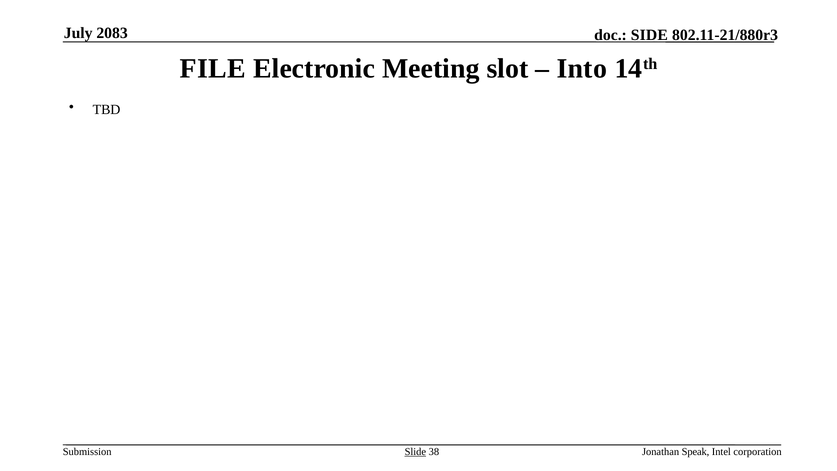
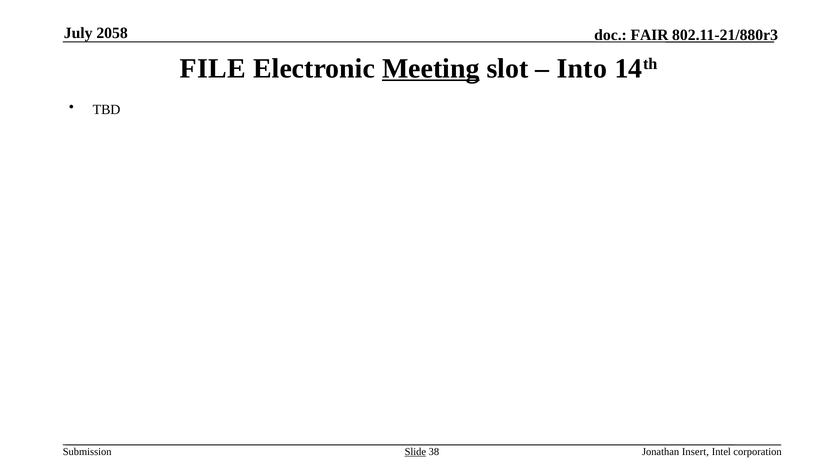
2083: 2083 -> 2058 (112, 33)
SIDE: SIDE -> FAIR (650, 35)
Meeting underline: none -> present (431, 68)
Speak: Speak -> Insert (695, 452)
